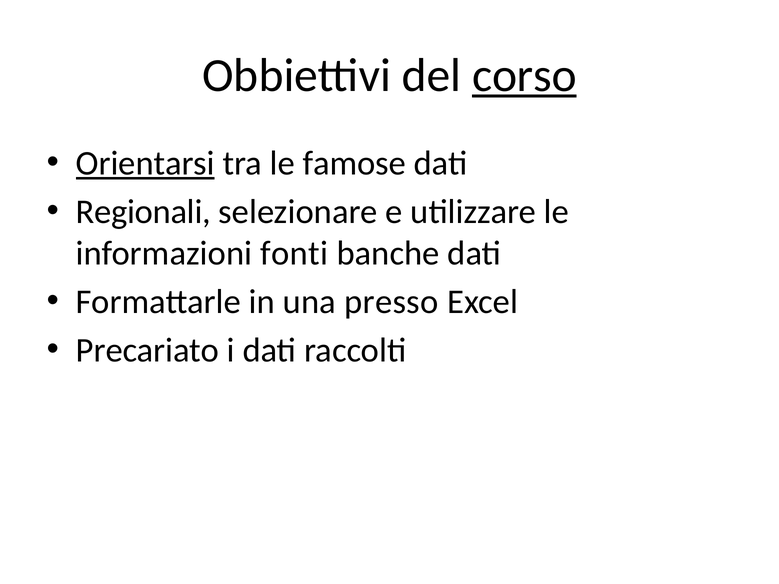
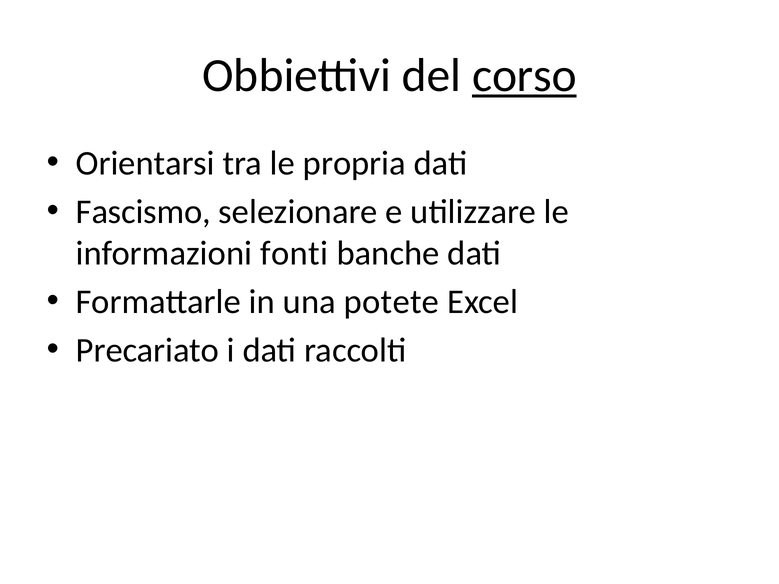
Orientarsi underline: present -> none (145, 163)
famose: famose -> propria (354, 163)
Regionali: Regionali -> Fascismo (143, 212)
presso: presso -> potete (391, 302)
